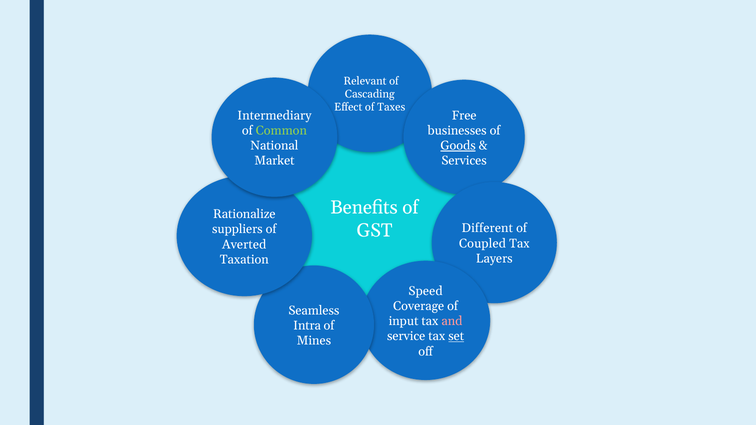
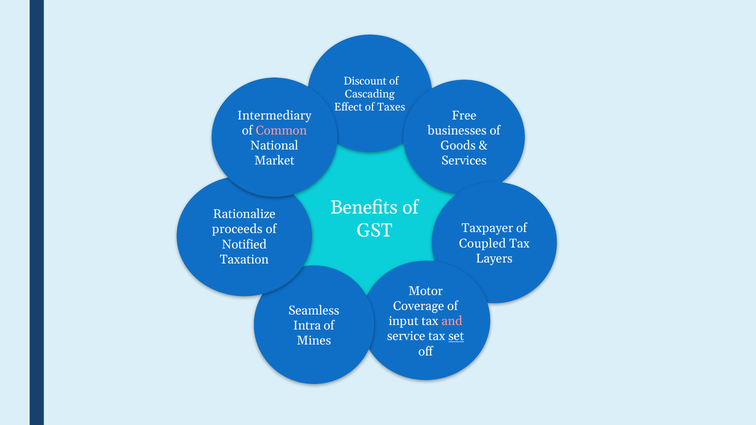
Relevant: Relevant -> Discount (365, 81)
Common colour: light green -> pink (281, 131)
Goods underline: present -> none (458, 146)
Different: Different -> Taxpayer (487, 228)
suppliers: suppliers -> proceeds (237, 229)
Averted: Averted -> Notified (244, 245)
Speed: Speed -> Motor (426, 291)
